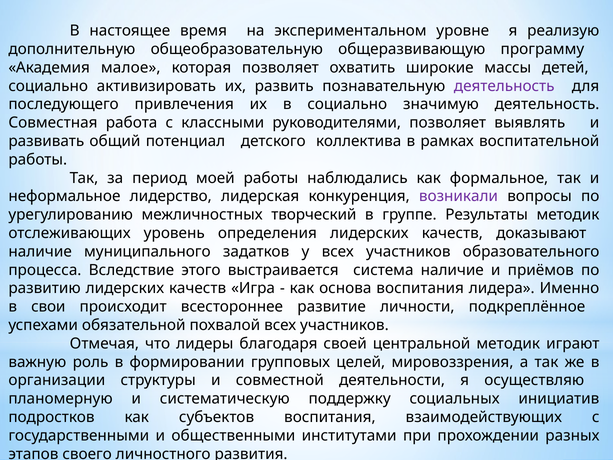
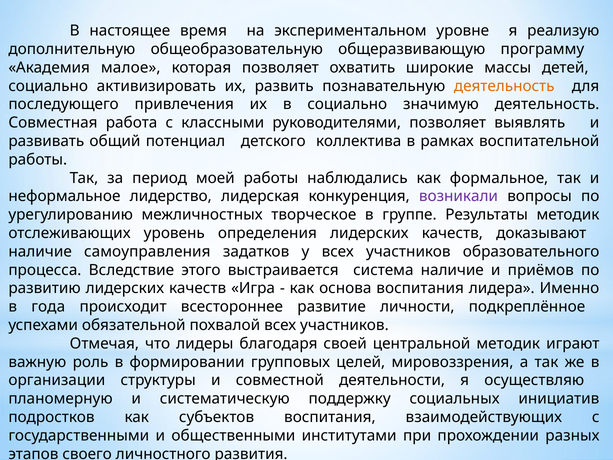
деятельность colour: purple -> orange (504, 86)
творческий: творческий -> творческое (314, 215)
муниципального: муниципального -> самоуправления (147, 251)
свои: свои -> года (48, 307)
